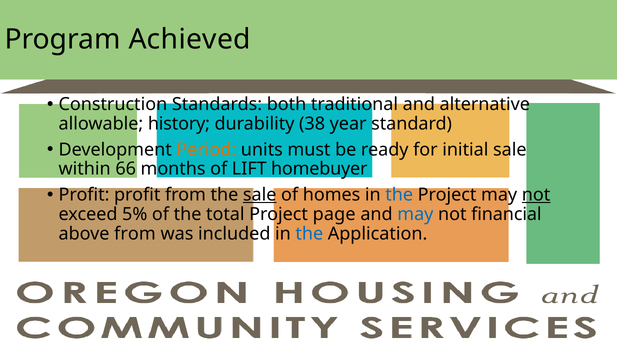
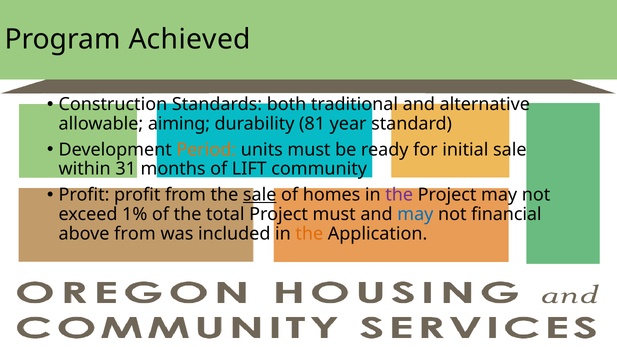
history: history -> aiming (179, 124)
38: 38 -> 81 (312, 124)
66: 66 -> 31 (126, 169)
homebuyer: homebuyer -> community (319, 169)
the colour: blue -> purple (399, 195)
not underline: present -> none (536, 195)
5%: 5% -> 1% (135, 214)
Project page: page -> must (334, 214)
the colour: blue -> orange (309, 234)
